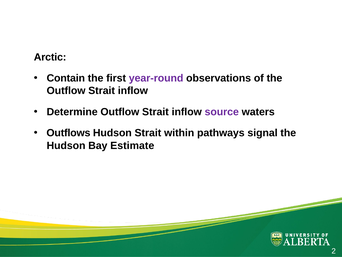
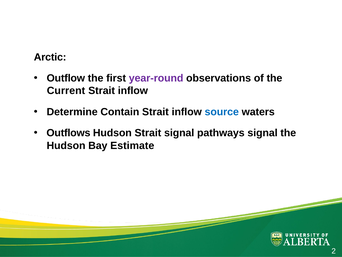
Contain: Contain -> Outflow (66, 78)
Outflow: Outflow -> Current (66, 91)
Determine Outflow: Outflow -> Contain (120, 112)
source colour: purple -> blue (222, 112)
Strait within: within -> signal (179, 133)
